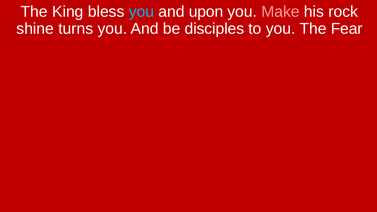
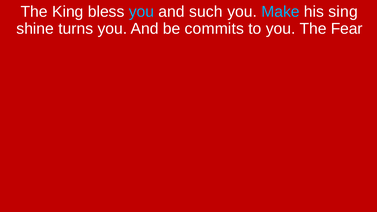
upon: upon -> such (206, 12)
Make colour: pink -> light blue (280, 12)
rock: rock -> sing (343, 12)
disciples: disciples -> commits (214, 29)
